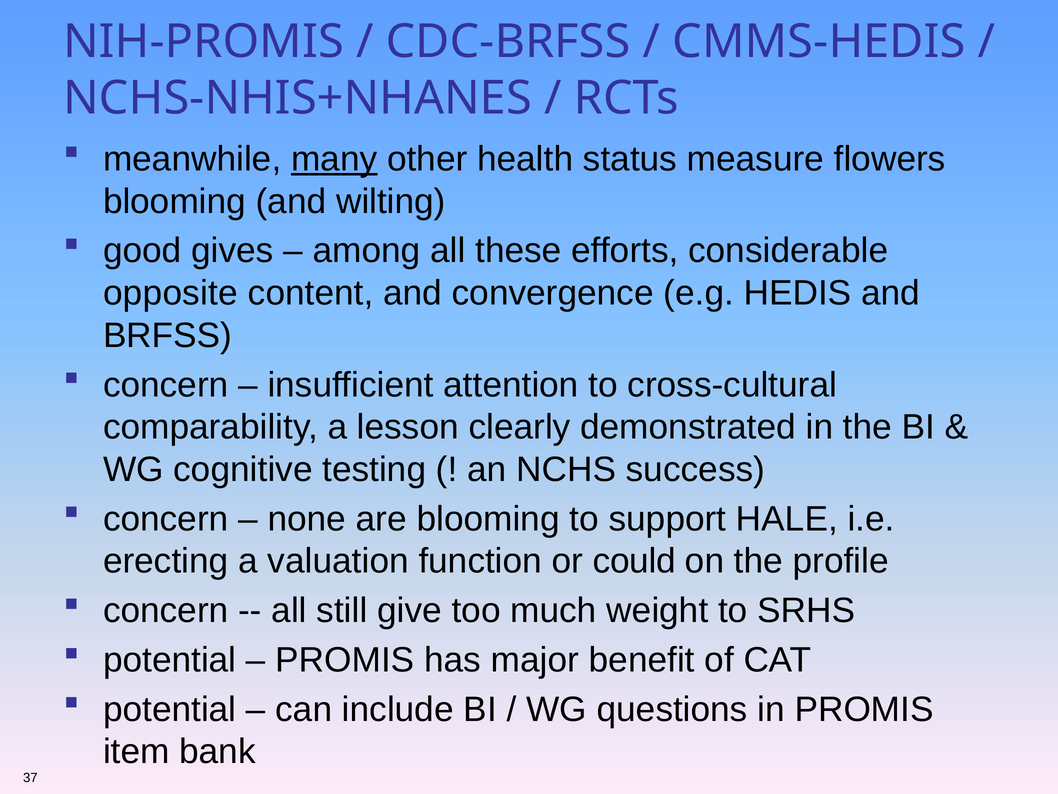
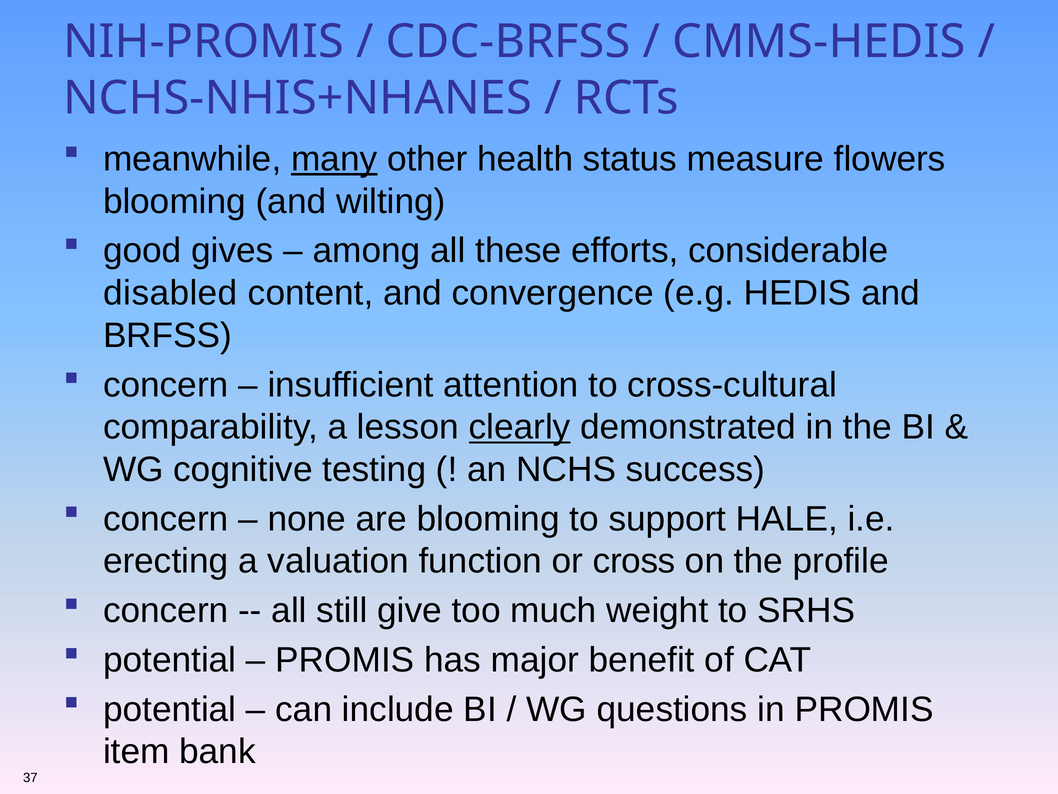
opposite: opposite -> disabled (170, 293)
clearly underline: none -> present (520, 427)
could: could -> cross (634, 561)
